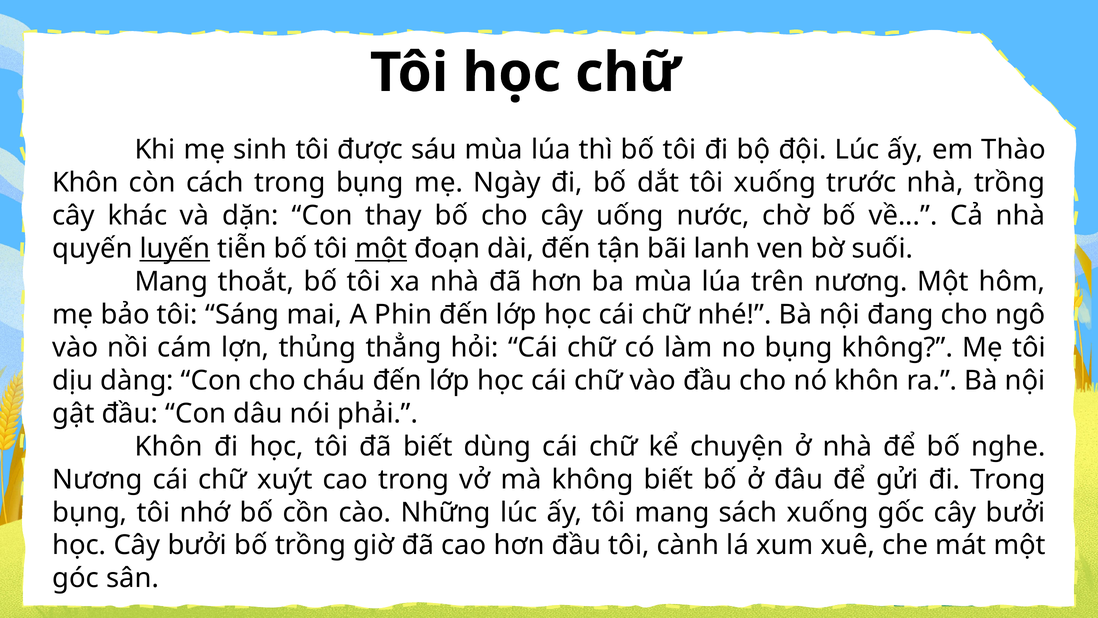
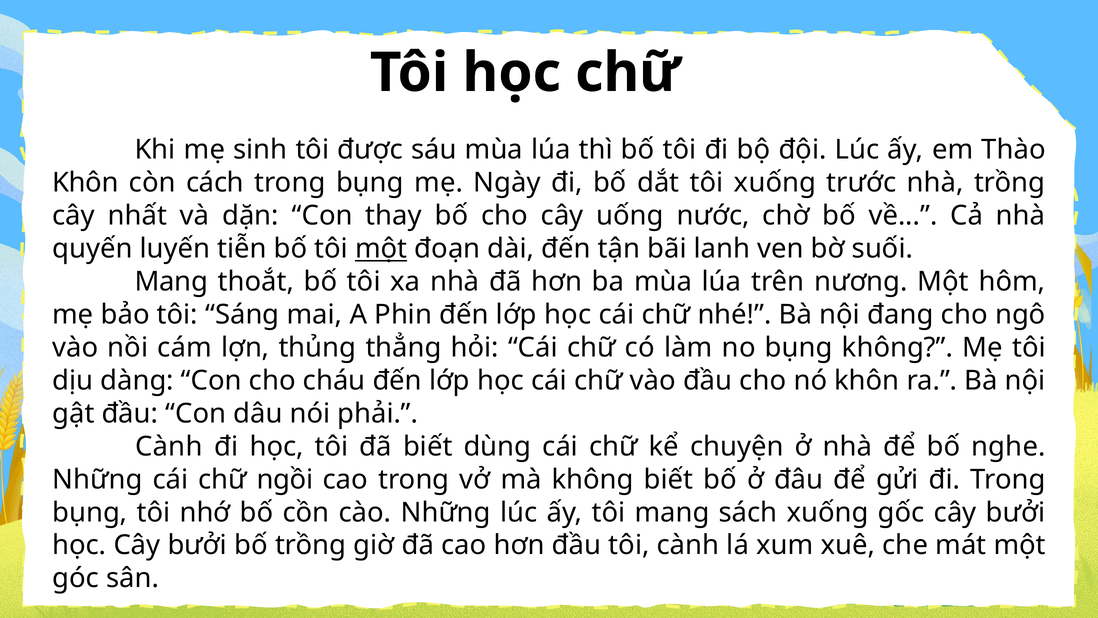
khác: khác -> nhất (137, 216)
luyến underline: present -> none (175, 249)
Khôn: Khôn -> Cành (169, 446)
Nương: Nương -> Những (97, 479)
xuýt: xuýt -> ngồi (285, 479)
